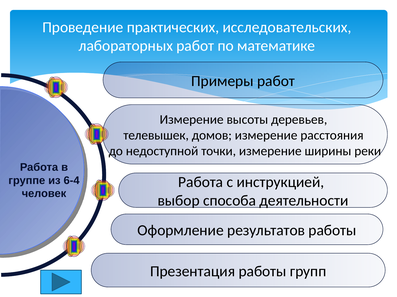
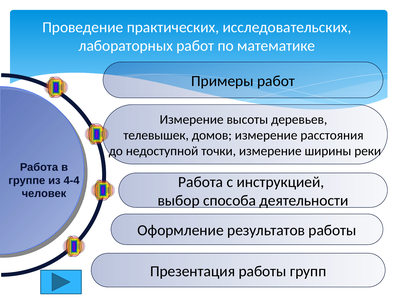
6-4: 6-4 -> 4-4 (72, 181)
